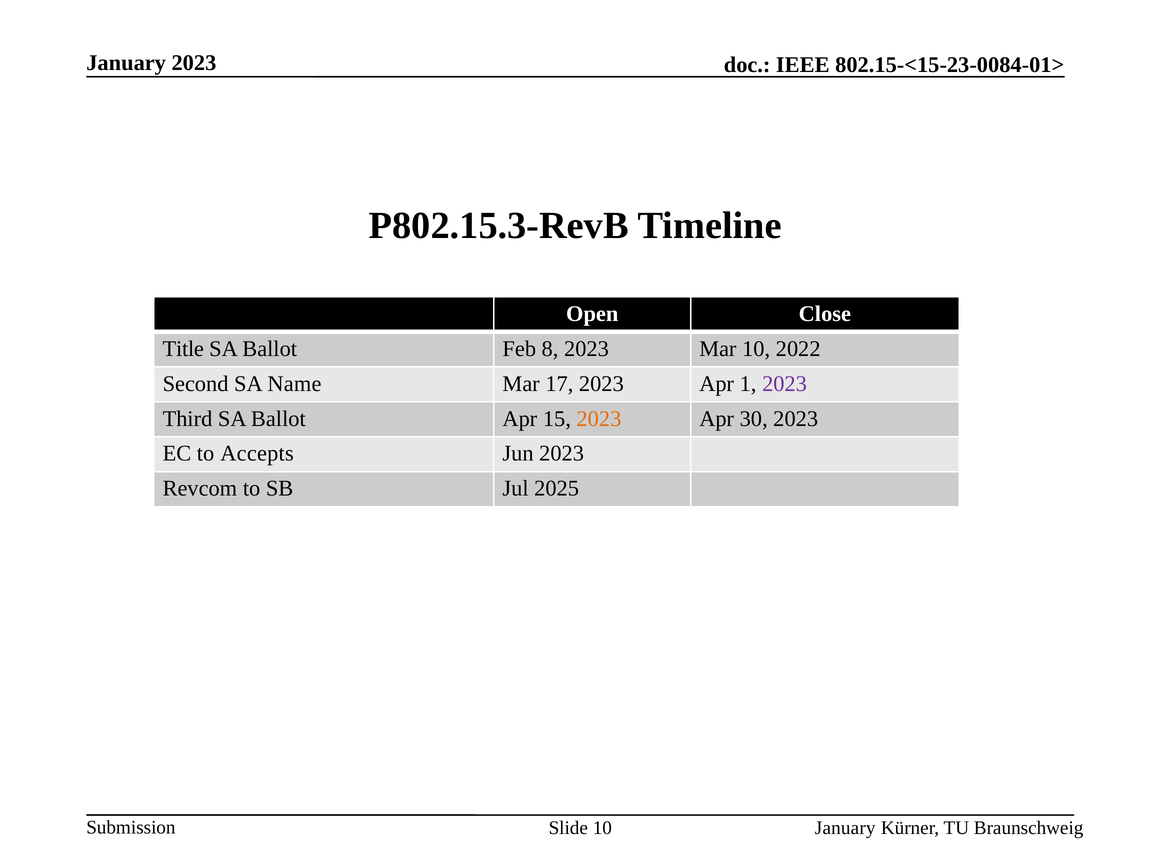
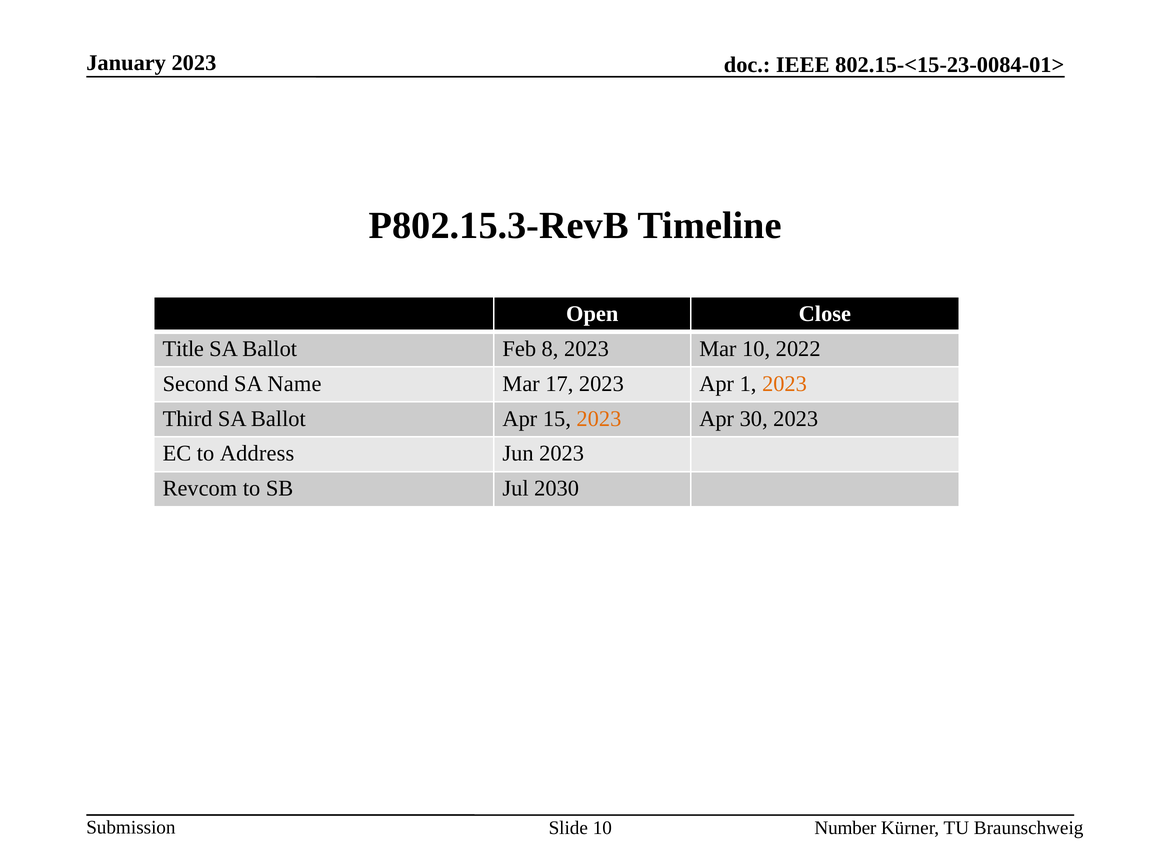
2023 colour: purple -> orange (784, 384)
Accepts: Accepts -> Address (257, 454)
2025: 2025 -> 2030 (557, 489)
10 January: January -> Number (845, 828)
